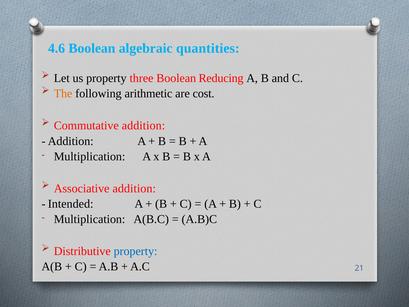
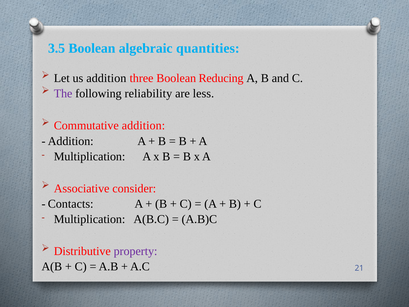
4.6: 4.6 -> 3.5 (57, 48)
us property: property -> addition (106, 78)
The colour: orange -> purple (63, 94)
arithmetic: arithmetic -> reliability (148, 94)
cost: cost -> less (203, 94)
Associative addition: addition -> consider (134, 188)
Intended: Intended -> Contacts (71, 204)
property colour: blue -> purple (136, 251)
